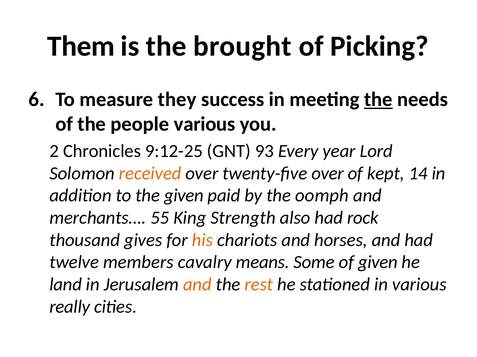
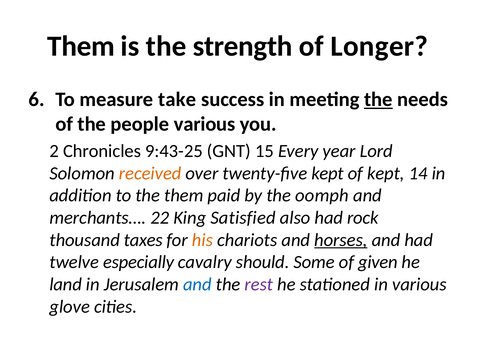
brought: brought -> strength (243, 46)
Picking: Picking -> Longer (379, 46)
they: they -> take (177, 100)
9:12-25: 9:12-25 -> 9:43-25 (174, 151)
93: 93 -> 15 (264, 151)
twenty-five over: over -> kept (328, 174)
the given: given -> them (184, 196)
55: 55 -> 22 (160, 218)
Strength: Strength -> Satisfied (243, 218)
gives: gives -> taxes (143, 240)
horses underline: none -> present (341, 240)
members: members -> especially (139, 263)
means: means -> should (263, 263)
and colour: orange -> blue (197, 285)
rest colour: orange -> purple (259, 285)
really: really -> glove (70, 307)
